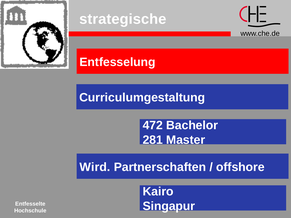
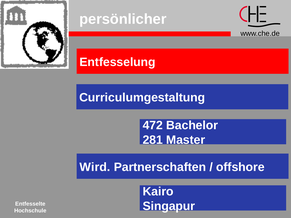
strategische: strategische -> persönlicher (123, 19)
